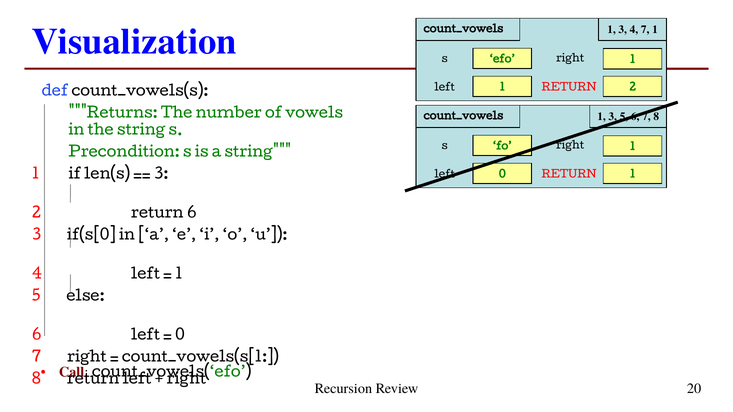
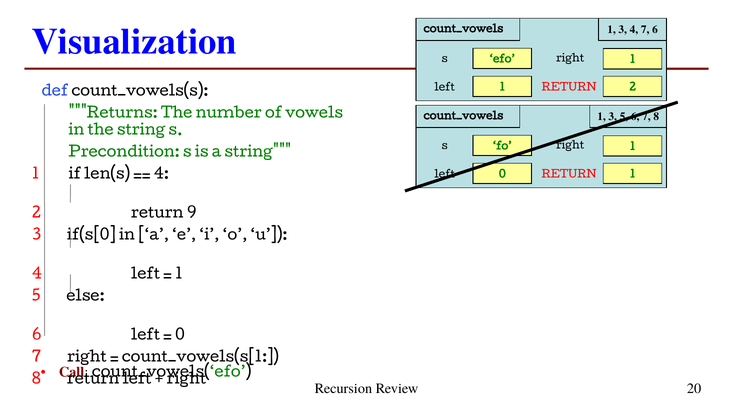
7 1: 1 -> 6 (655, 29)
3: 3 -> 4 (161, 174)
return 6: 6 -> 9 (192, 213)
